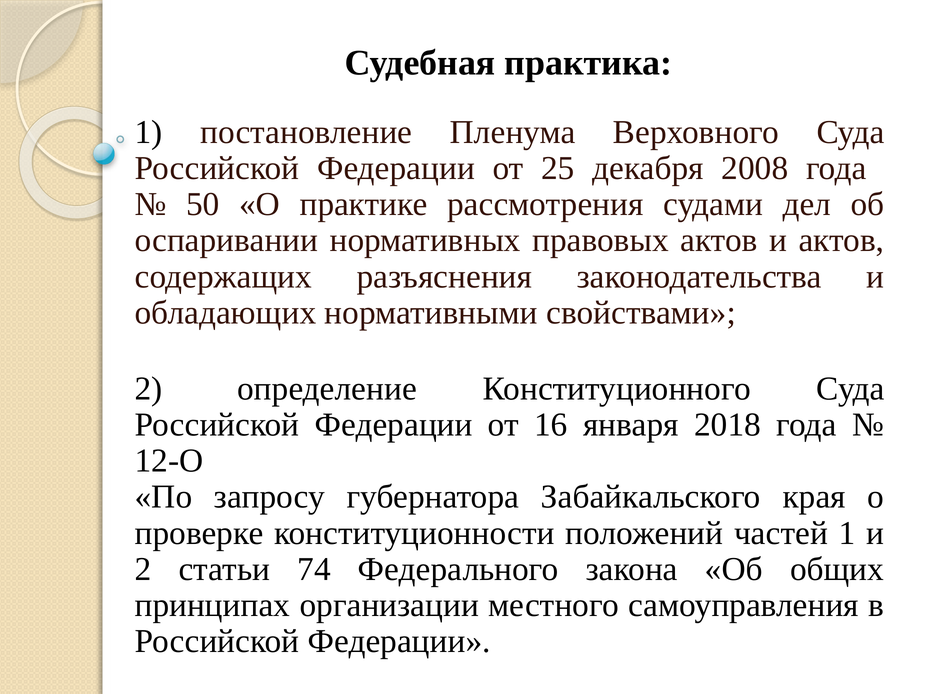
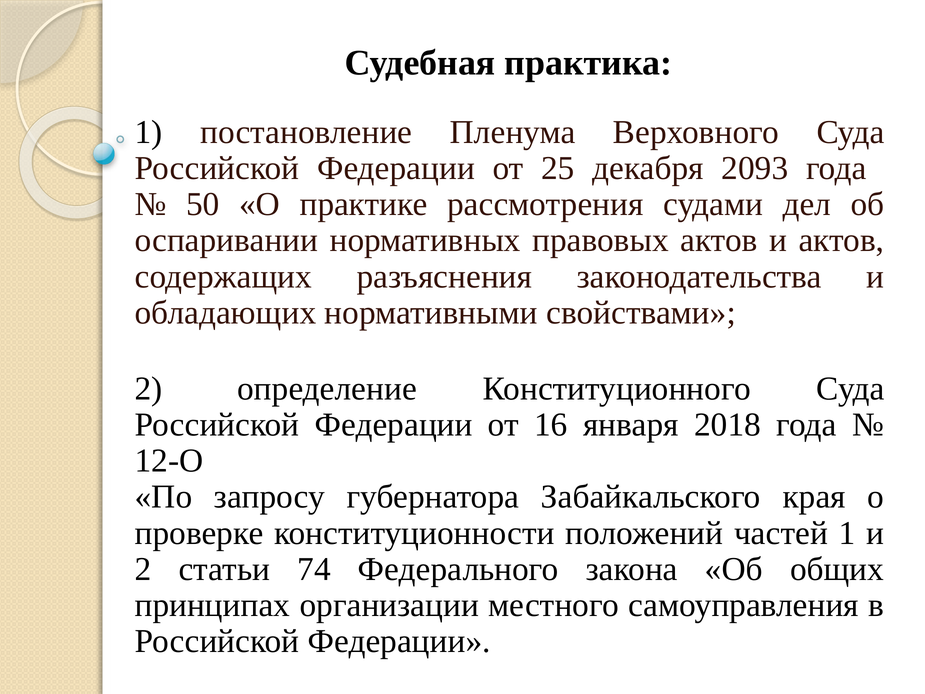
2008: 2008 -> 2093 (755, 168)
